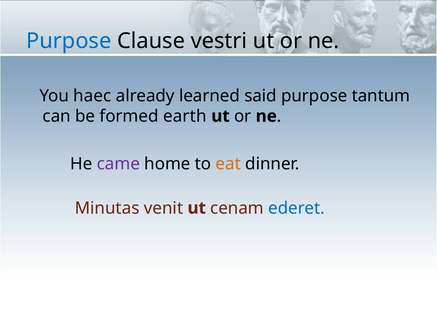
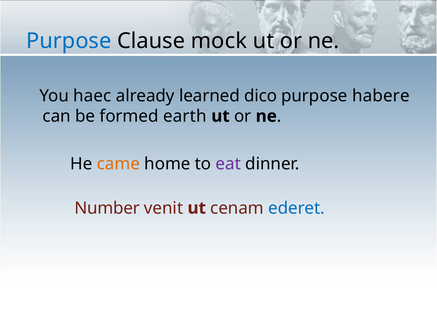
vestri: vestri -> mock (219, 41)
said: said -> dico (261, 96)
tantum: tantum -> habere (381, 96)
came colour: purple -> orange (118, 164)
eat colour: orange -> purple (228, 164)
Minutas: Minutas -> Number (107, 208)
